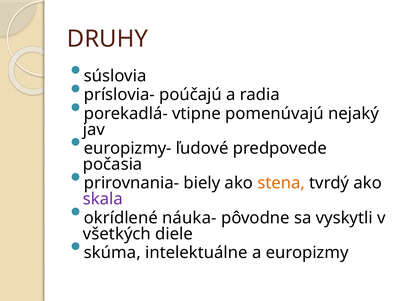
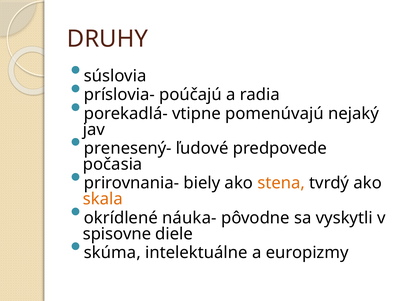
europizmy-: europizmy- -> prenesený- (128, 148)
skala colour: purple -> orange (103, 199)
všetkých: všetkých -> spisovne (117, 234)
